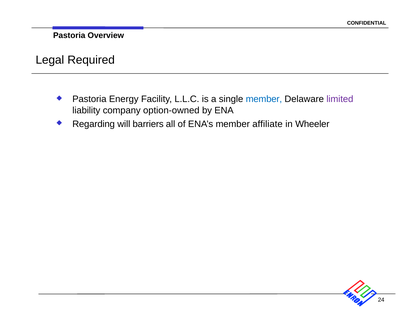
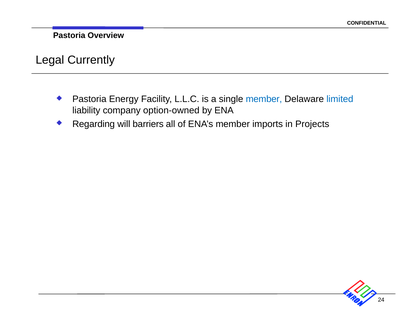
Required: Required -> Currently (91, 60)
limited colour: purple -> blue (340, 99)
affiliate: affiliate -> imports (268, 124)
Wheeler: Wheeler -> Projects (312, 124)
